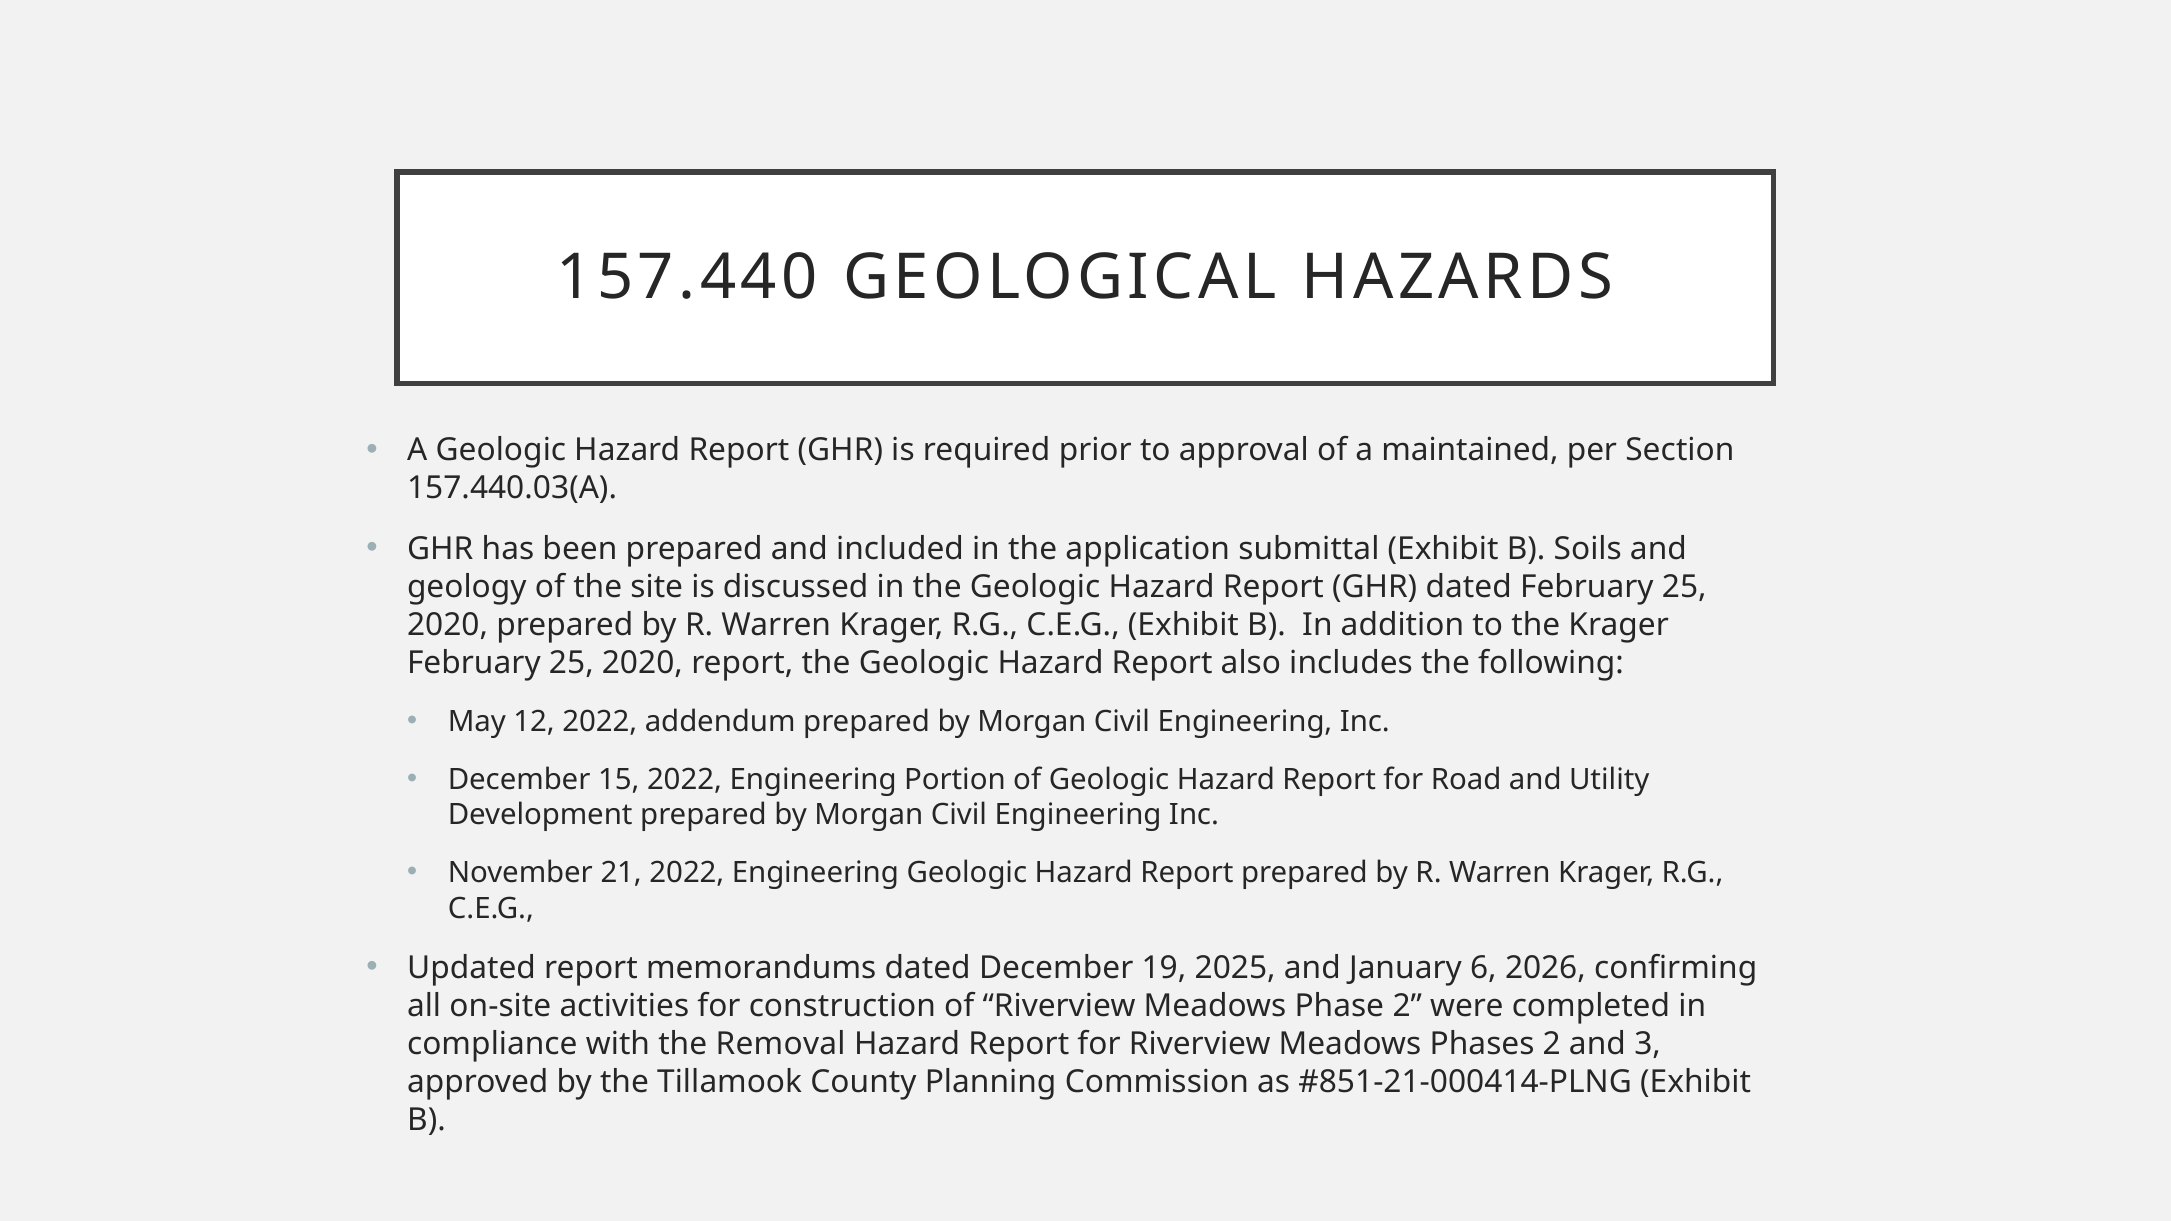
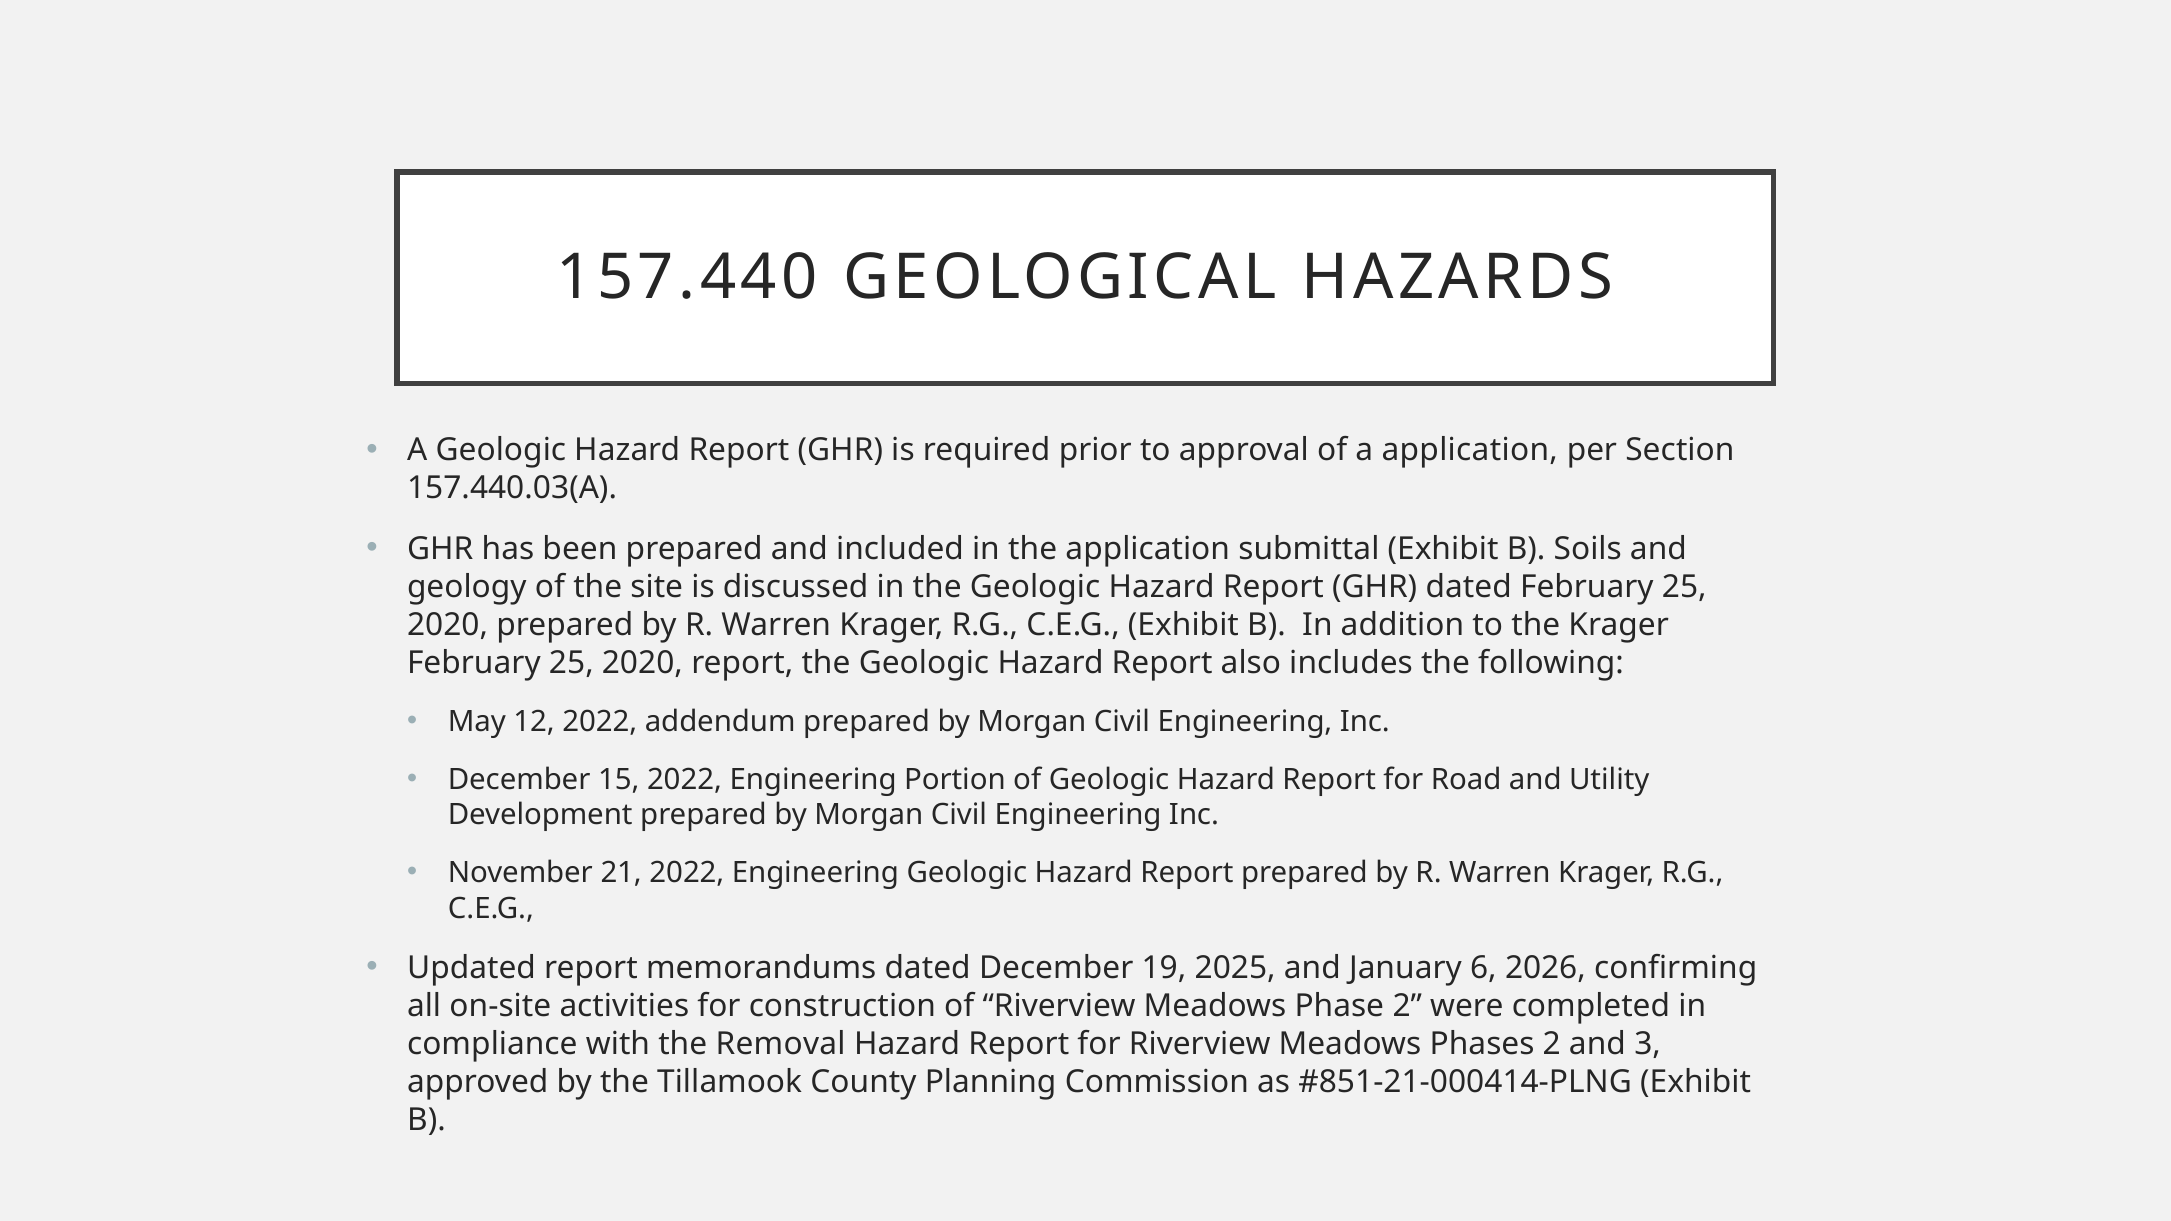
a maintained: maintained -> application (1470, 450)
